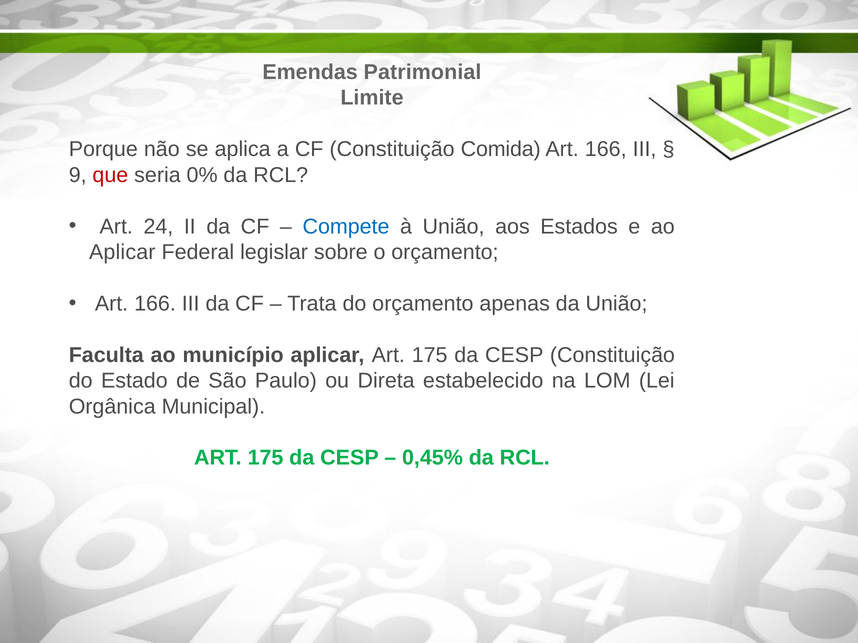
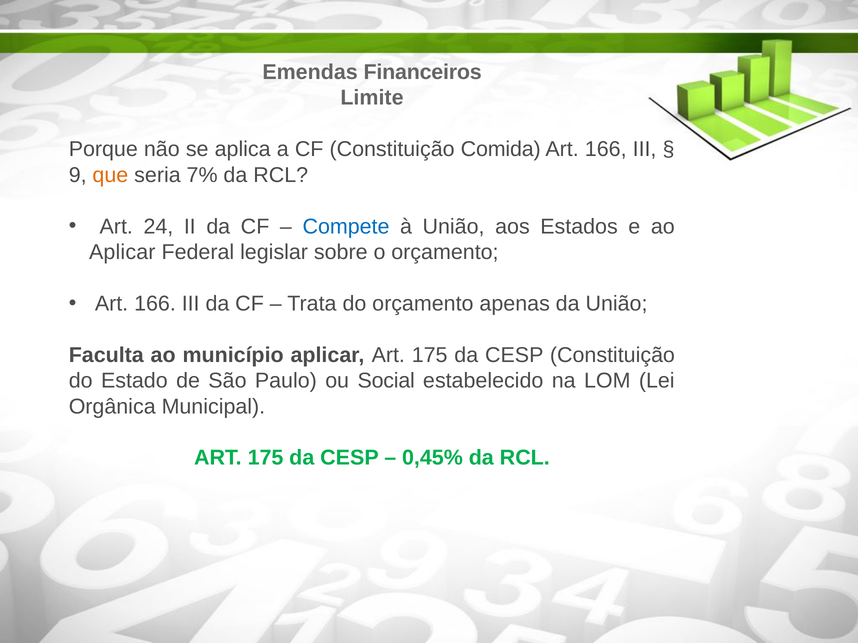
Patrimonial: Patrimonial -> Financeiros (423, 72)
que colour: red -> orange (110, 175)
0%: 0% -> 7% (202, 175)
Direta: Direta -> Social (386, 381)
